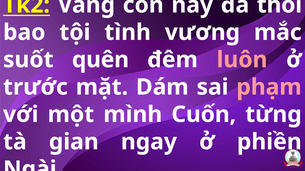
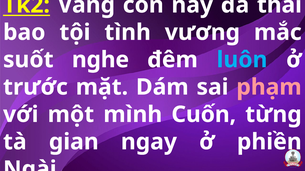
thôi: thôi -> thai (279, 5)
quên: quên -> nghe (100, 60)
luôn colour: pink -> light blue (242, 60)
